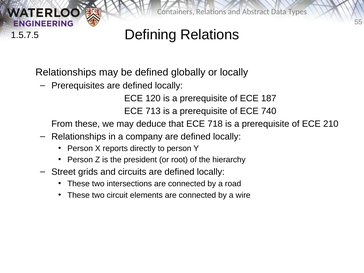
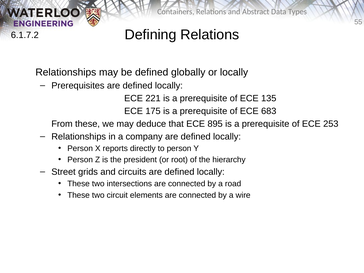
1.5.7.5: 1.5.7.5 -> 6.1.7.2 (25, 35)
120: 120 -> 221 (153, 98)
187: 187 -> 135 (269, 98)
713: 713 -> 175 (153, 111)
740: 740 -> 683 (269, 111)
718: 718 -> 895 (215, 124)
210: 210 -> 253 (331, 124)
